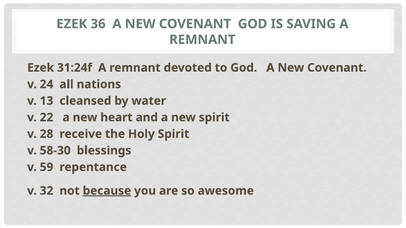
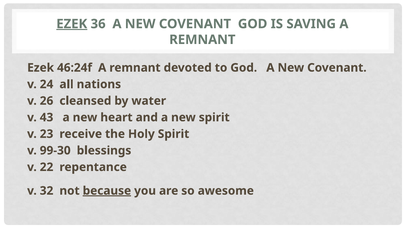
EZEK underline: none -> present (72, 24)
31:24f: 31:24f -> 46:24f (75, 68)
13: 13 -> 26 (47, 101)
22: 22 -> 43 (47, 118)
28: 28 -> 23 (47, 134)
58-30: 58-30 -> 99-30 (55, 151)
59: 59 -> 22 (47, 167)
